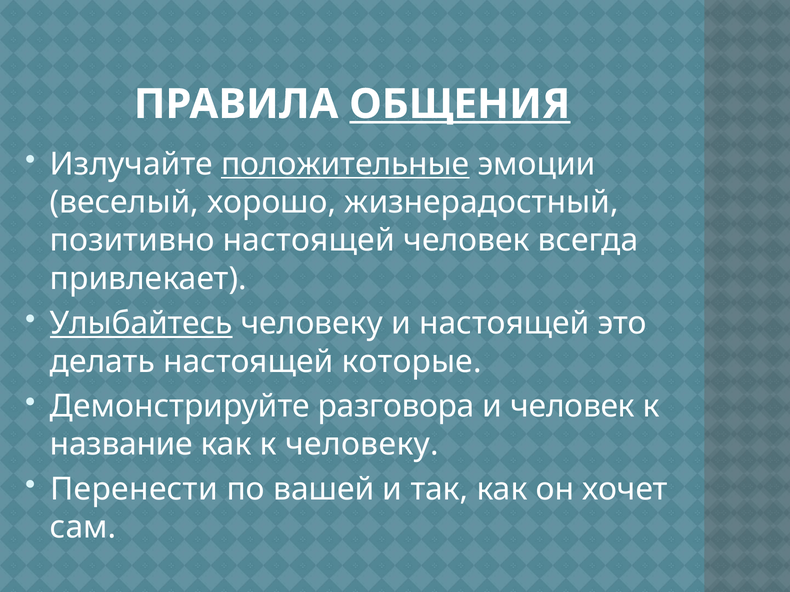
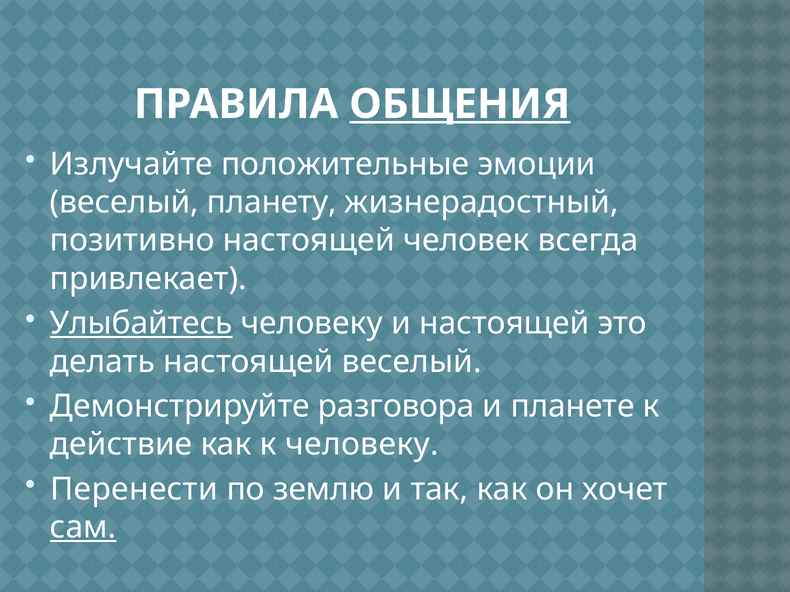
положительные underline: present -> none (345, 164)
хорошо: хорошо -> планету (272, 202)
настоящей которые: которые -> веселый (412, 362)
и человек: человек -> планете (573, 407)
название: название -> действие (121, 445)
вашей: вашей -> землю (324, 490)
сам underline: none -> present (83, 528)
